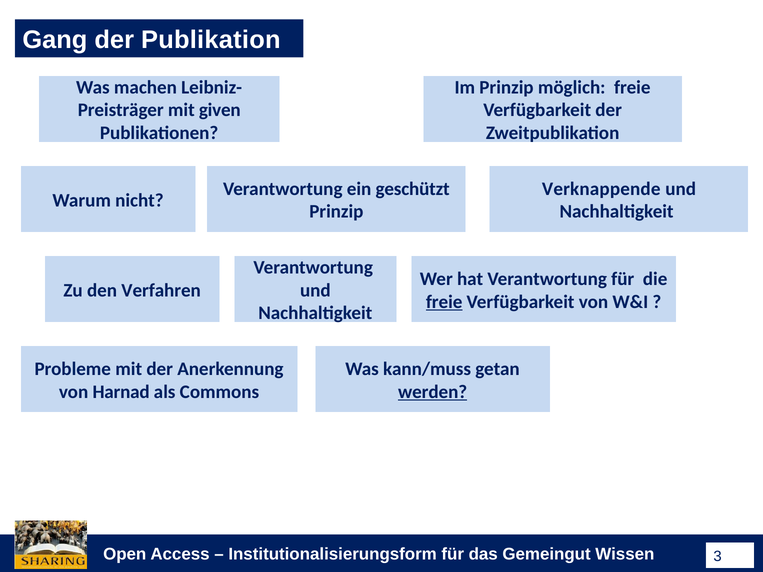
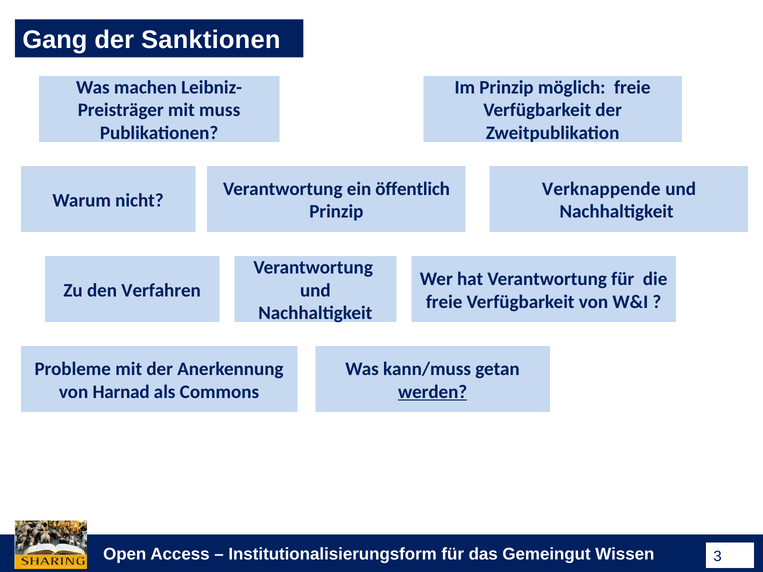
Publikation: Publikation -> Sanktionen (211, 40)
given: given -> muss (220, 110)
geschützt: geschützt -> öffentlich (413, 189)
freie underline: present -> none (444, 302)
